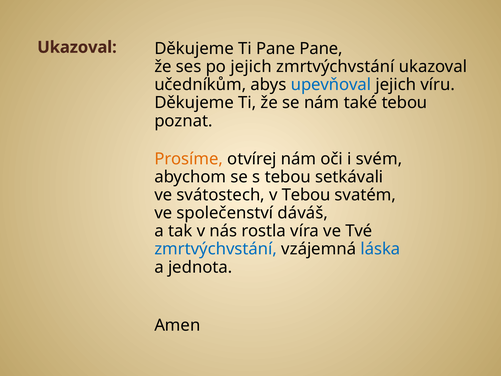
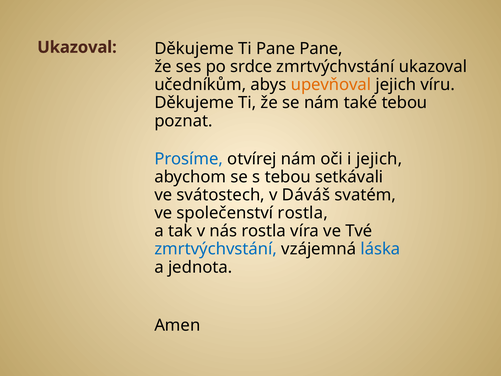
po jejich: jejich -> srdce (251, 67)
upevňoval colour: blue -> orange (331, 85)
Prosíme colour: orange -> blue (189, 159)
i svém: svém -> jejich (379, 159)
v Tebou: Tebou -> Dáváš (306, 195)
společenství dáváš: dáváš -> rostla (303, 213)
